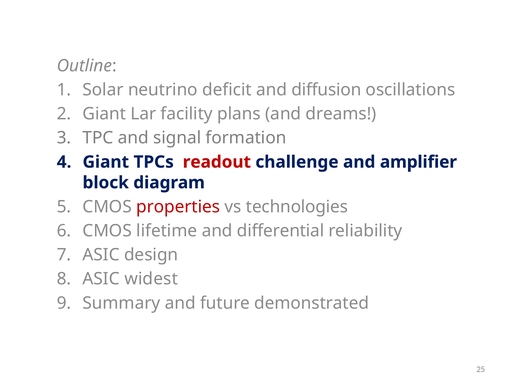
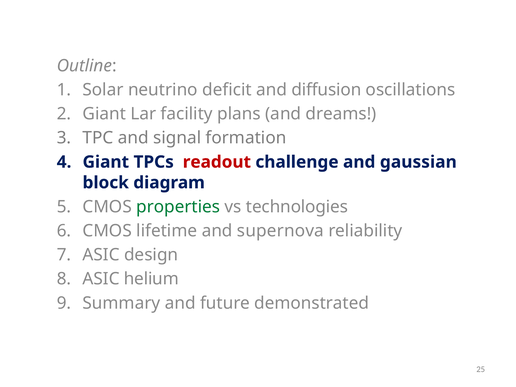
amplifier: amplifier -> gaussian (418, 162)
properties colour: red -> green (178, 207)
differential: differential -> supernova (280, 231)
widest: widest -> helium (151, 279)
